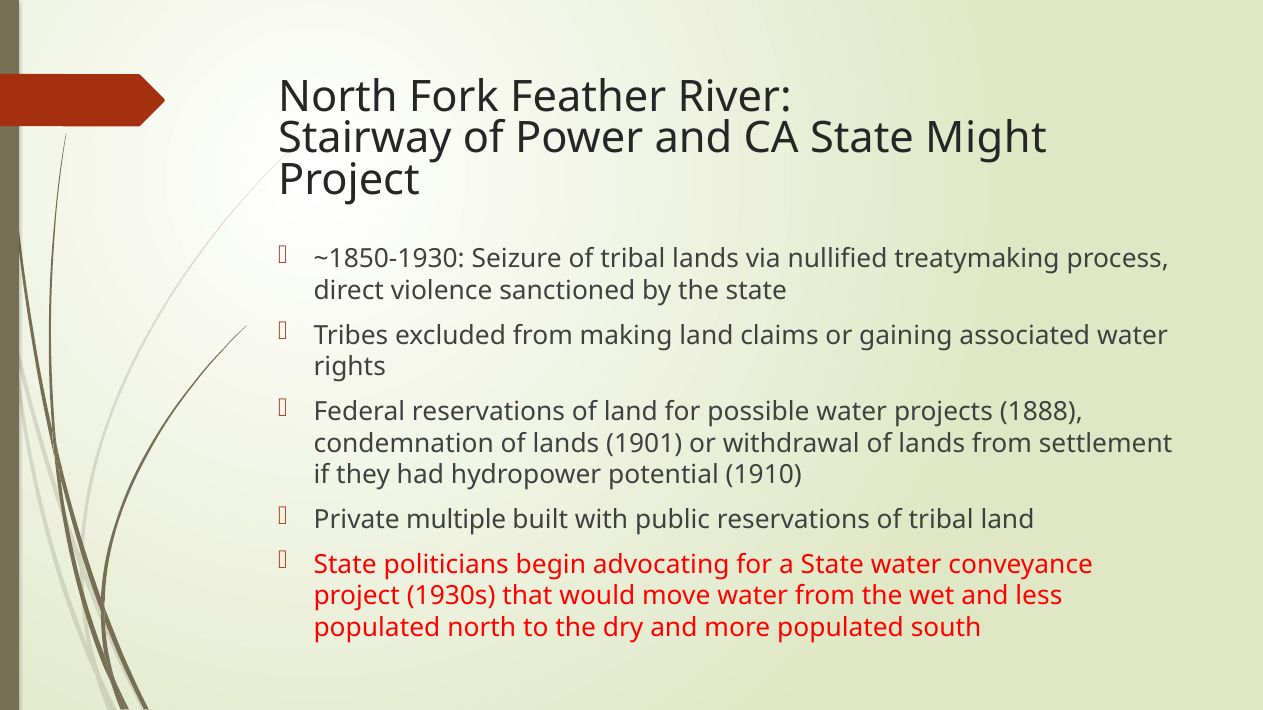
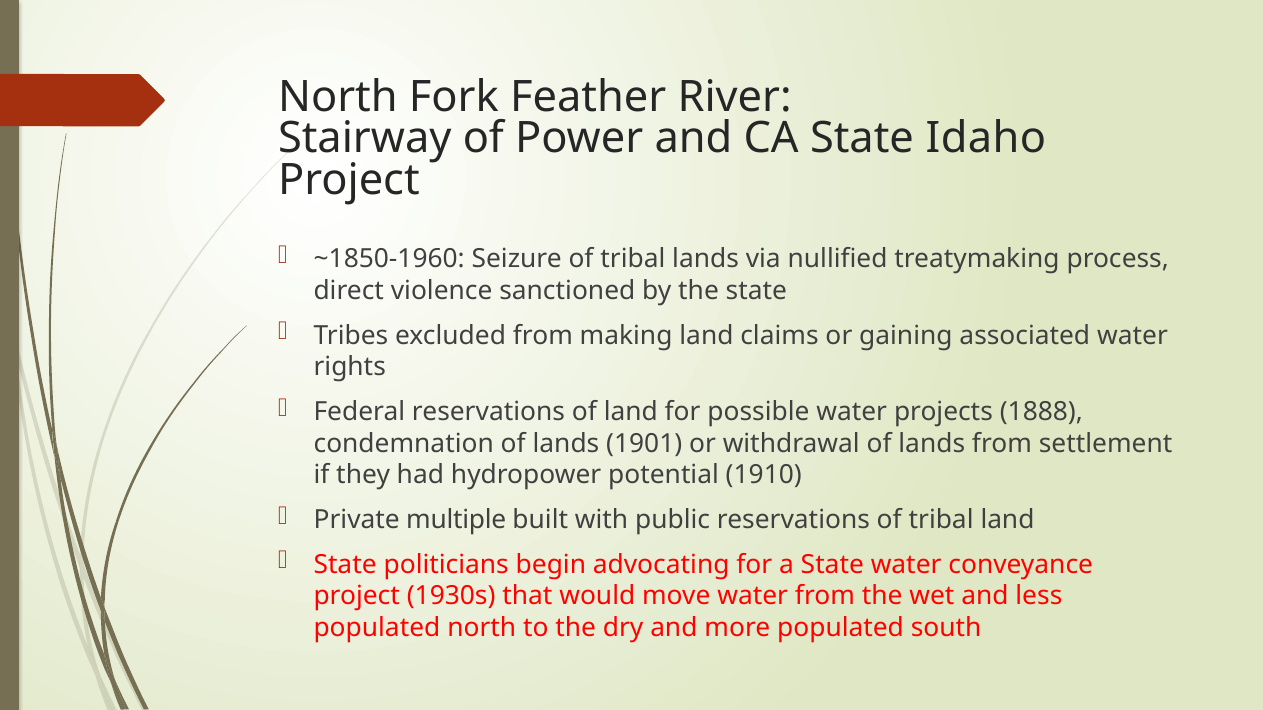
Might: Might -> Idaho (986, 138)
~1850-1930: ~1850-1930 -> ~1850-1960 (389, 259)
